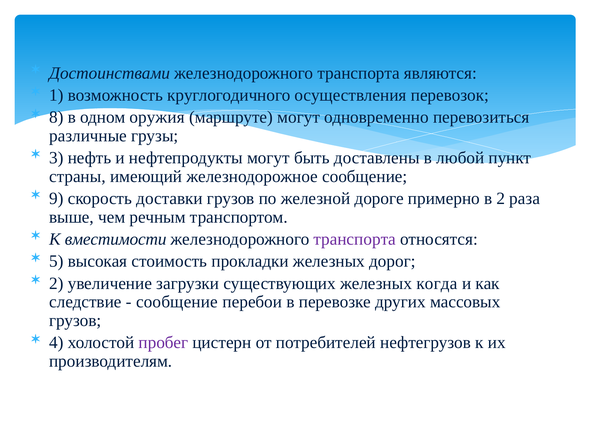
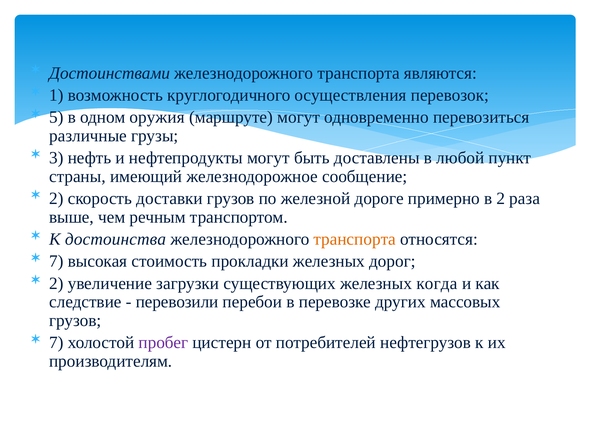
8: 8 -> 5 (56, 117)
9: 9 -> 2 (56, 199)
вместимости: вместимости -> достоинства (115, 239)
транспорта colour: purple -> orange (355, 239)
5: 5 -> 7 (56, 262)
сообщение: сообщение -> перевозили (177, 302)
4: 4 -> 7 (56, 343)
